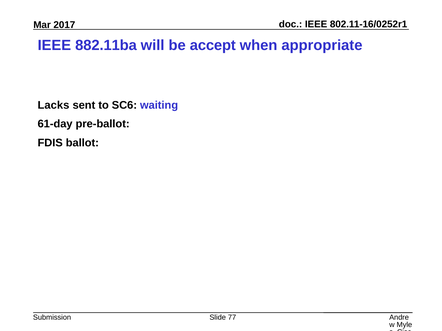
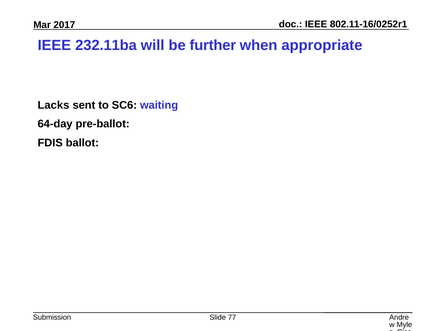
882.11ba: 882.11ba -> 232.11ba (106, 45)
accept: accept -> further (213, 45)
61-day: 61-day -> 64-day (55, 124)
